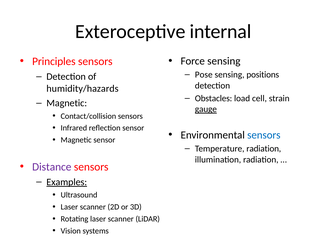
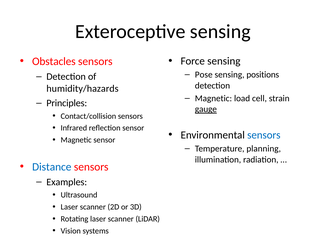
Exteroceptive internal: internal -> sensing (220, 32)
Principles: Principles -> Obstacles (54, 61)
Obstacles: Obstacles -> Magnetic (213, 98)
Magnetic: Magnetic -> Principles (67, 103)
Temperature radiation: radiation -> planning (264, 148)
Distance colour: purple -> blue (52, 166)
Examples underline: present -> none (67, 182)
